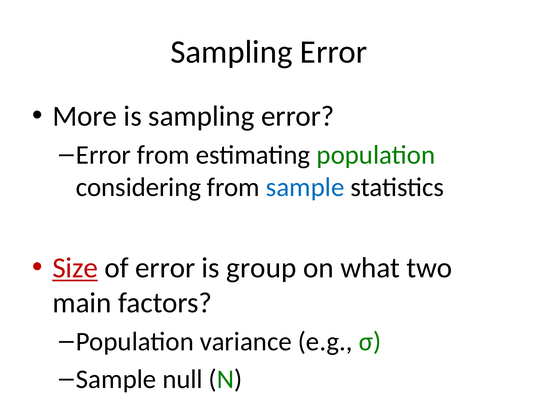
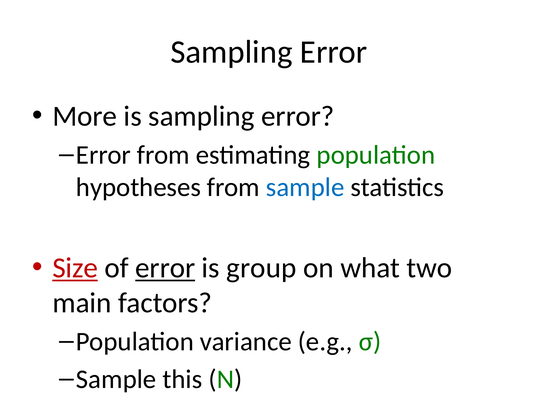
considering: considering -> hypotheses (138, 187)
error underline: none -> present (165, 268)
null: null -> this (182, 380)
